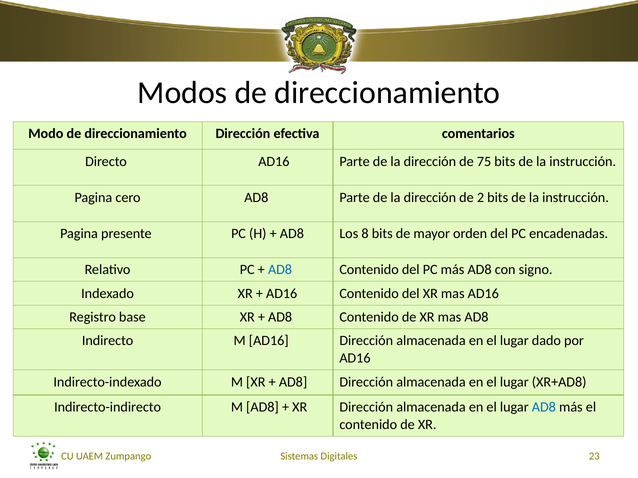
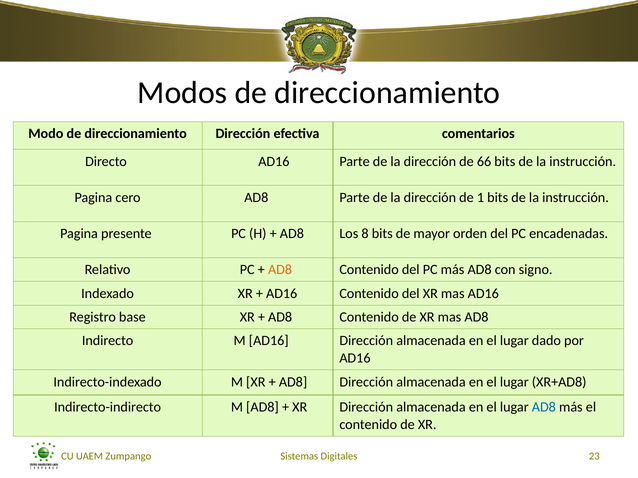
75: 75 -> 66 (484, 162)
2: 2 -> 1 (481, 198)
AD8 colour: blue -> orange (280, 270)
